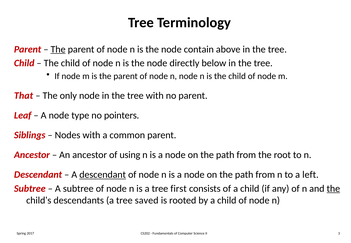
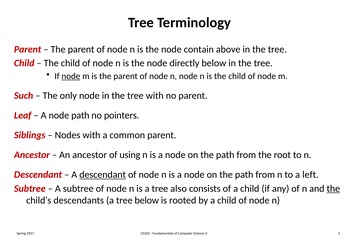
The underline: present -> none (58, 49)
node underline: none -> present (71, 76)
That: That -> Such (24, 96)
node type: type -> path (80, 115)
first: first -> also (179, 189)
tree saved: saved -> below (147, 200)
